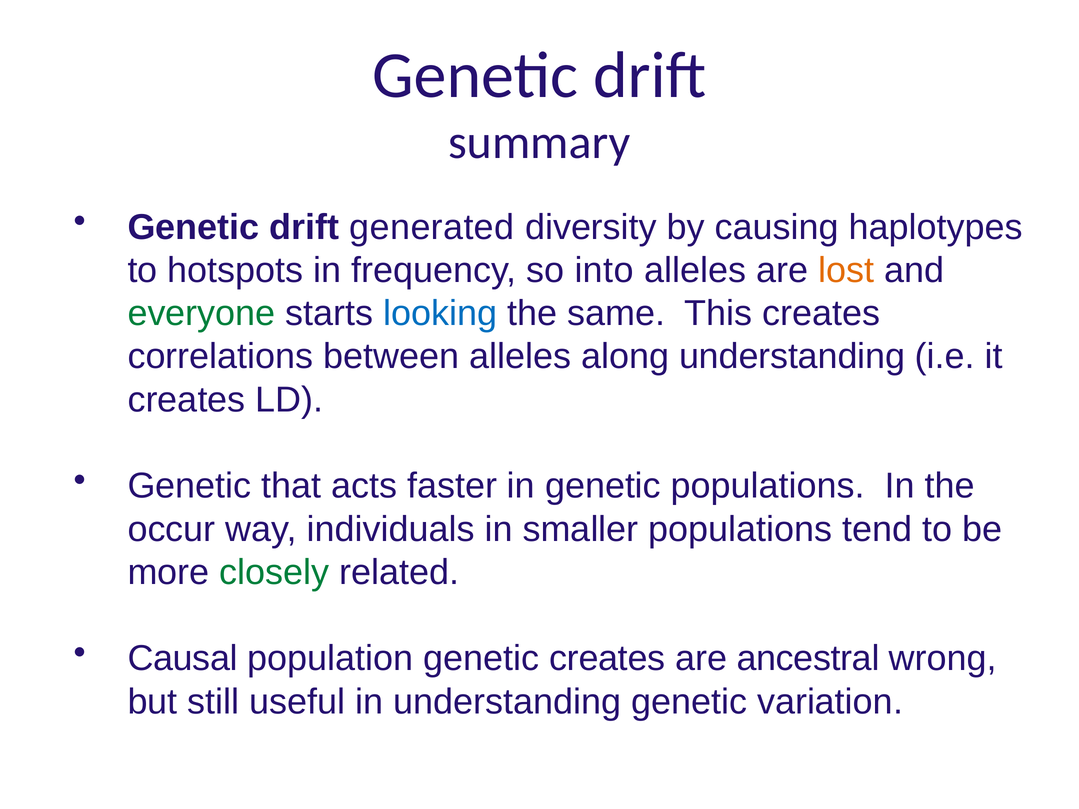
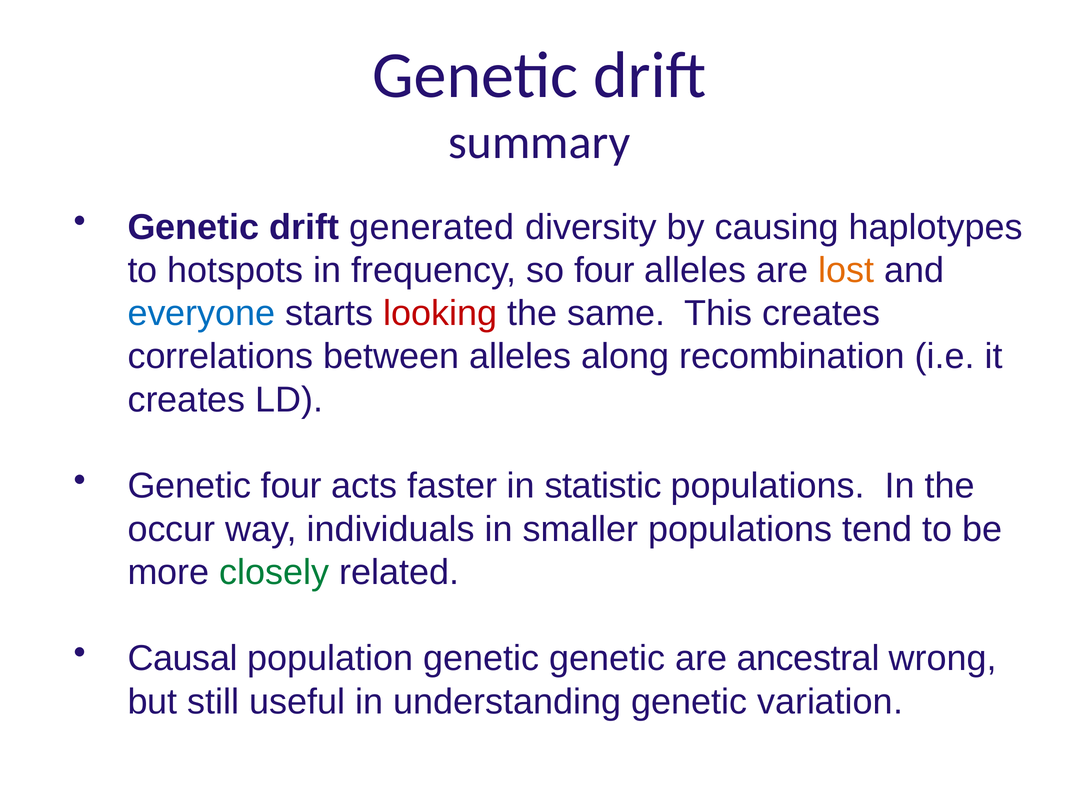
so into: into -> four (605, 270)
everyone colour: green -> blue (201, 314)
looking colour: blue -> red (440, 314)
along understanding: understanding -> recombination (792, 357)
Genetic that: that -> four (291, 486)
in genetic: genetic -> statistic (603, 486)
genetic creates: creates -> genetic (607, 659)
